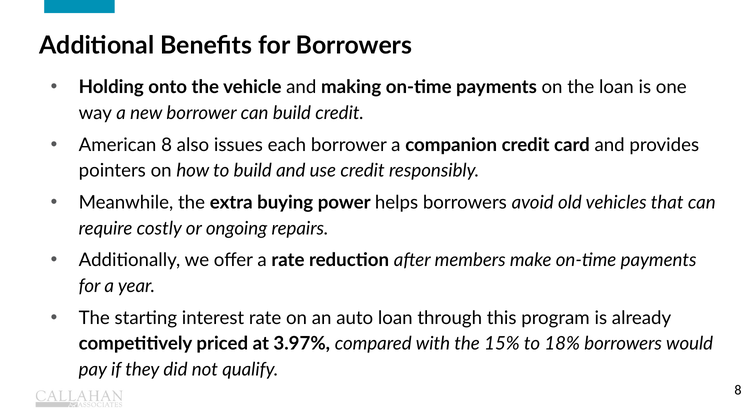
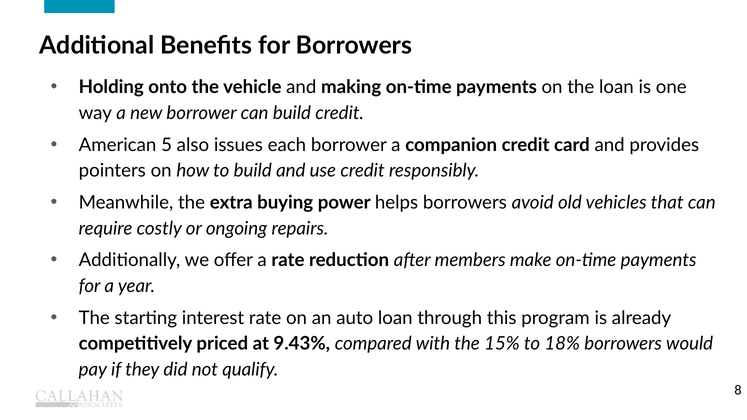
American 8: 8 -> 5 (167, 145)
3.97%: 3.97% -> 9.43% (302, 344)
